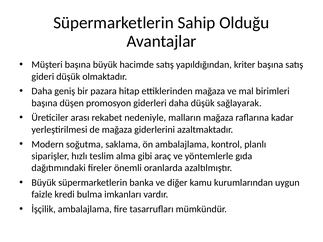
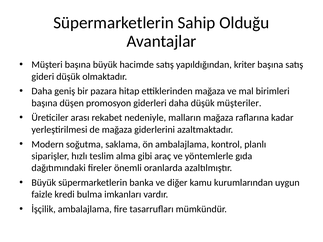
sağlayarak: sağlayarak -> müşteriler (239, 103)
